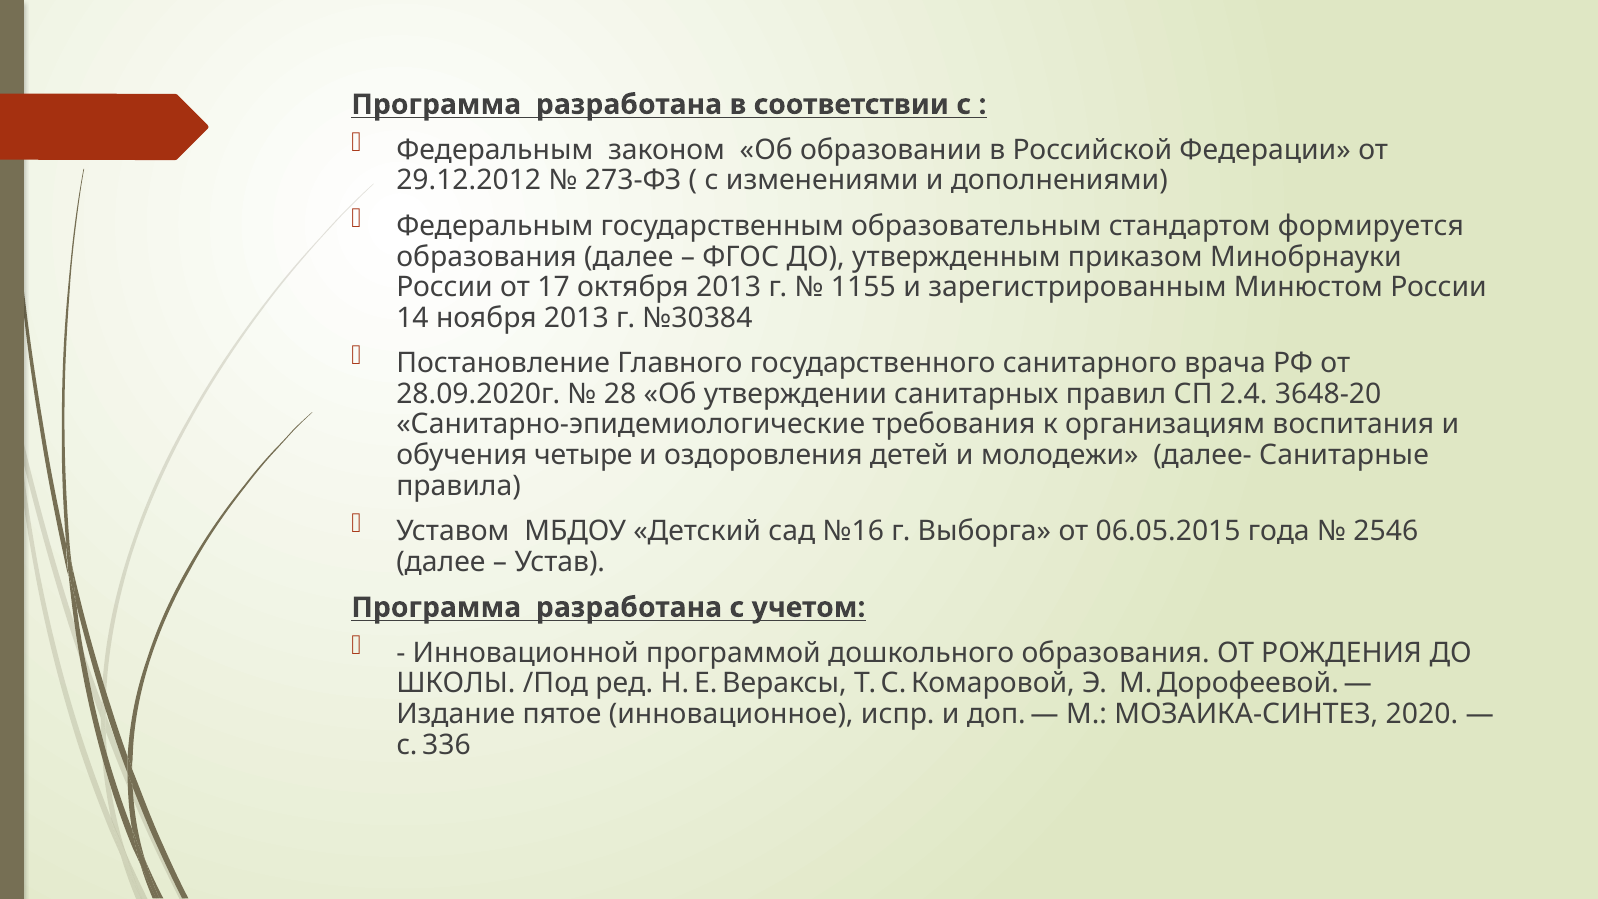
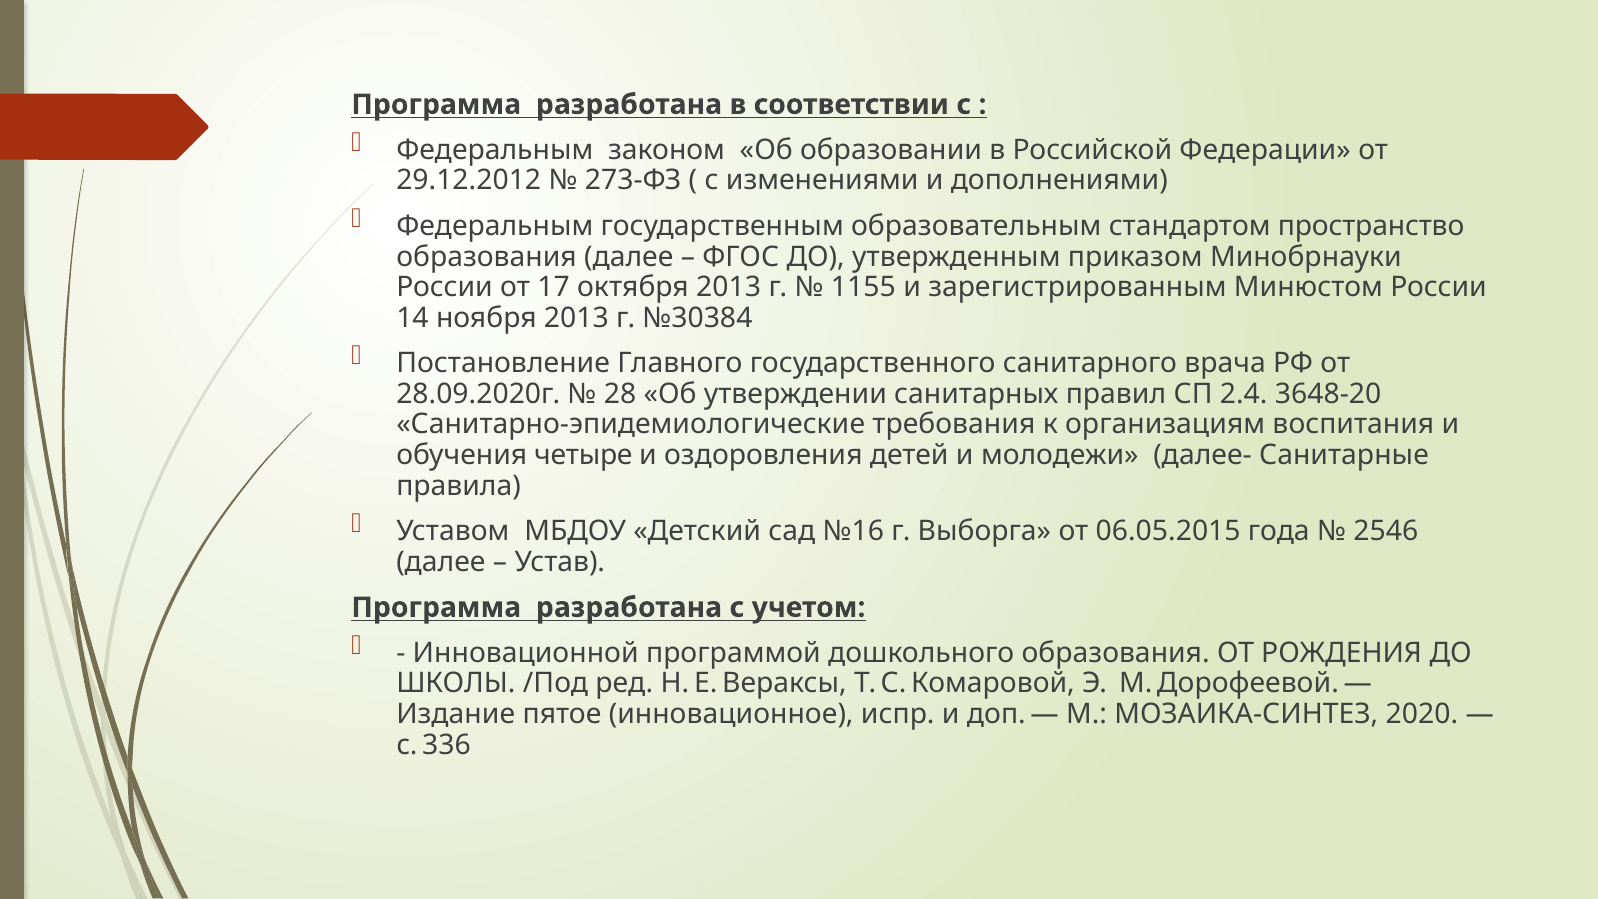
формируется: формируется -> пространство (1371, 226)
